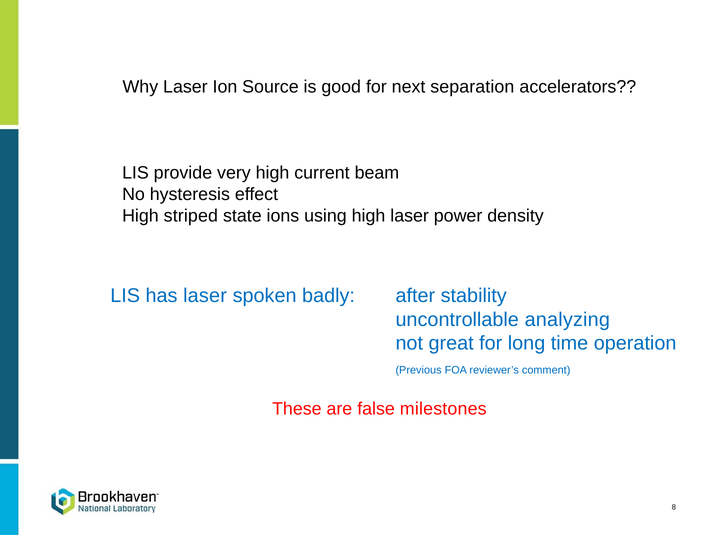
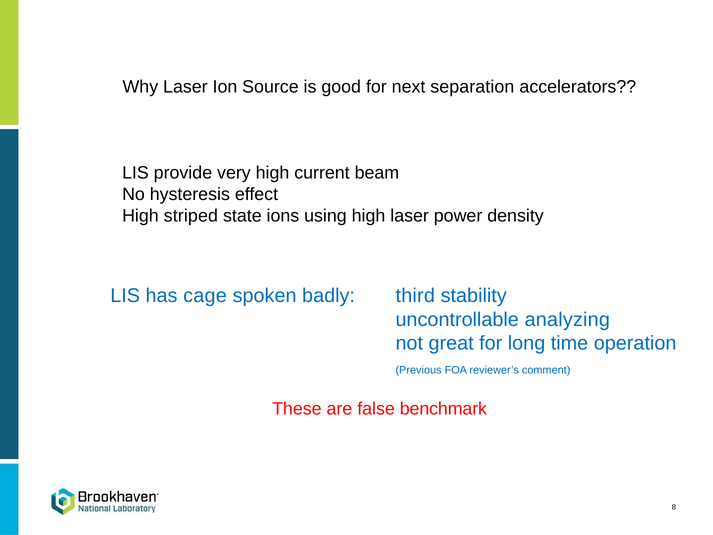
has laser: laser -> cage (205, 296)
after: after -> third (415, 296)
milestones: milestones -> benchmark (443, 409)
